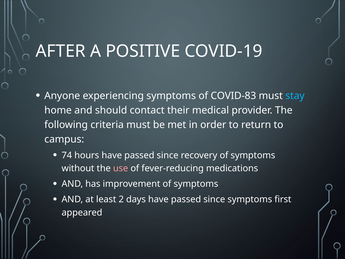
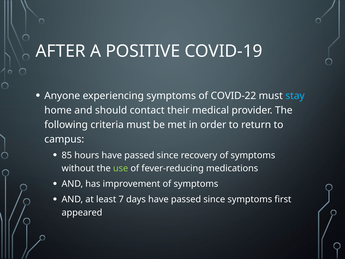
COVID-83: COVID-83 -> COVID-22 (233, 96)
74: 74 -> 85 (67, 155)
use colour: pink -> light green (121, 168)
2: 2 -> 7 (121, 199)
